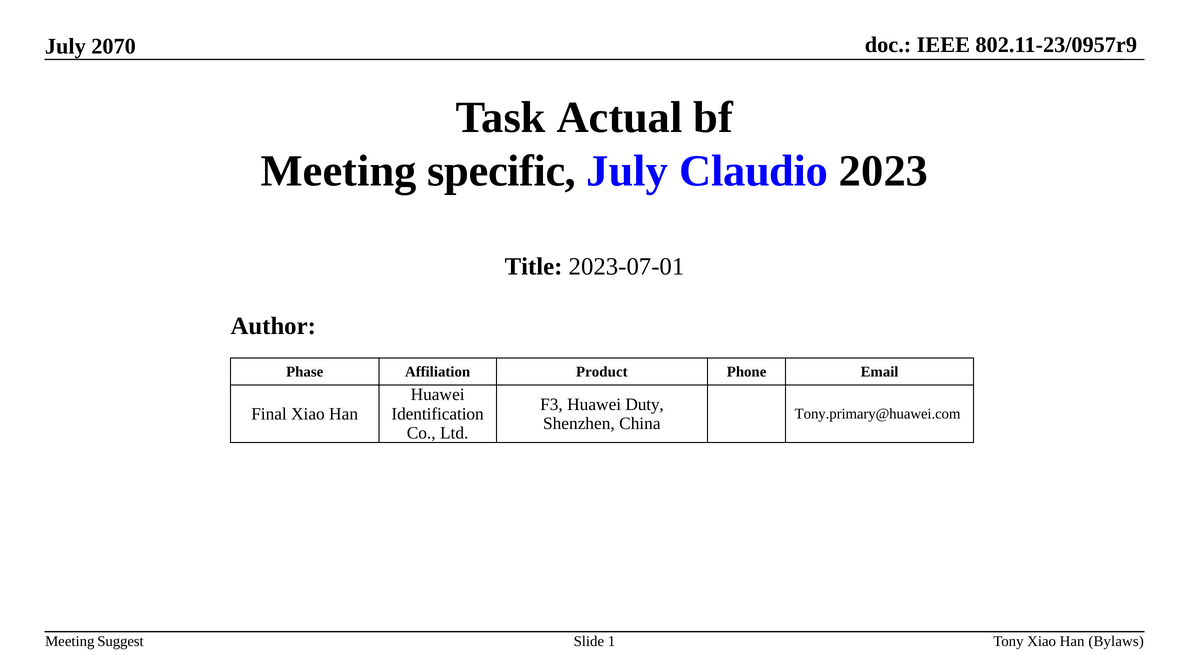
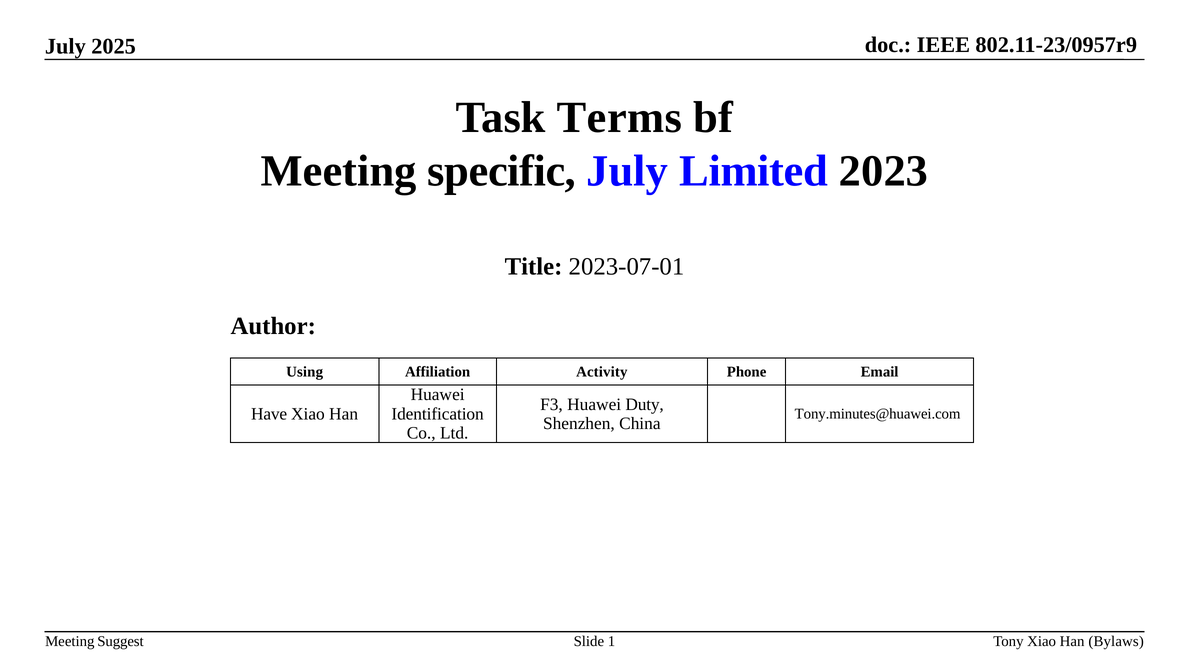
2070: 2070 -> 2025 (114, 46)
Actual: Actual -> Terms (619, 118)
Claudio: Claudio -> Limited (754, 171)
Phase: Phase -> Using (305, 372)
Product: Product -> Activity (602, 372)
Final: Final -> Have (269, 414)
Tony.primary@huawei.com: Tony.primary@huawei.com -> Tony.minutes@huawei.com (878, 414)
